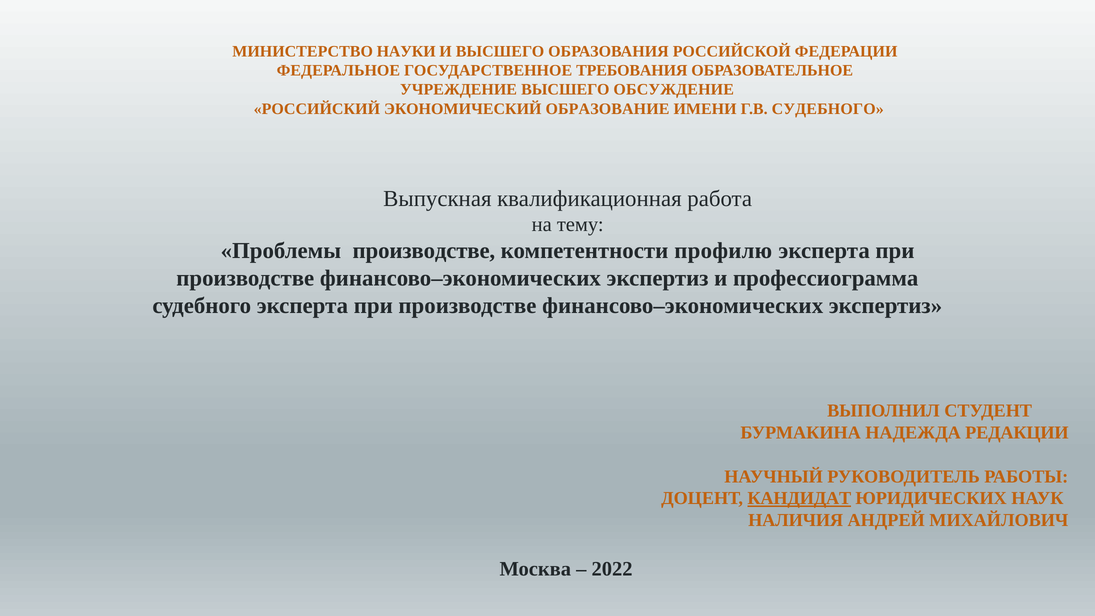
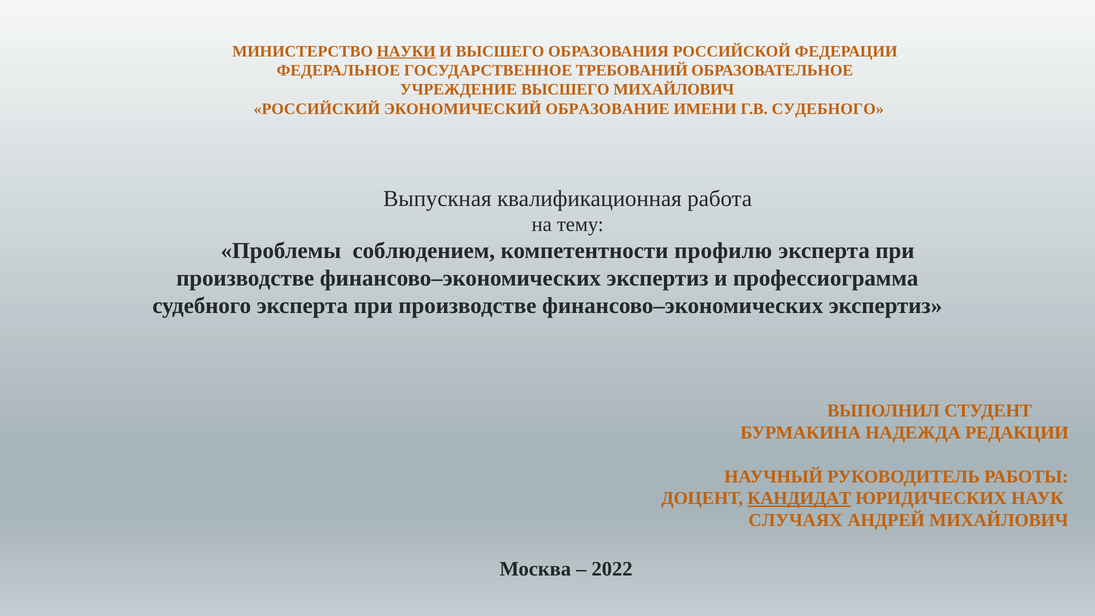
НАУКИ underline: none -> present (406, 51)
ТРЕБОВАНИЯ: ТРЕБОВАНИЯ -> ТРЕБОВАНИЙ (632, 70)
ВЫСШЕГО ОБСУЖДЕНИЕ: ОБСУЖДЕНИЕ -> МИХАЙЛОВИЧ (674, 90)
Проблемы производстве: производстве -> соблюдением (424, 251)
НАЛИЧИЯ: НАЛИЧИЯ -> СЛУЧАЯХ (795, 520)
